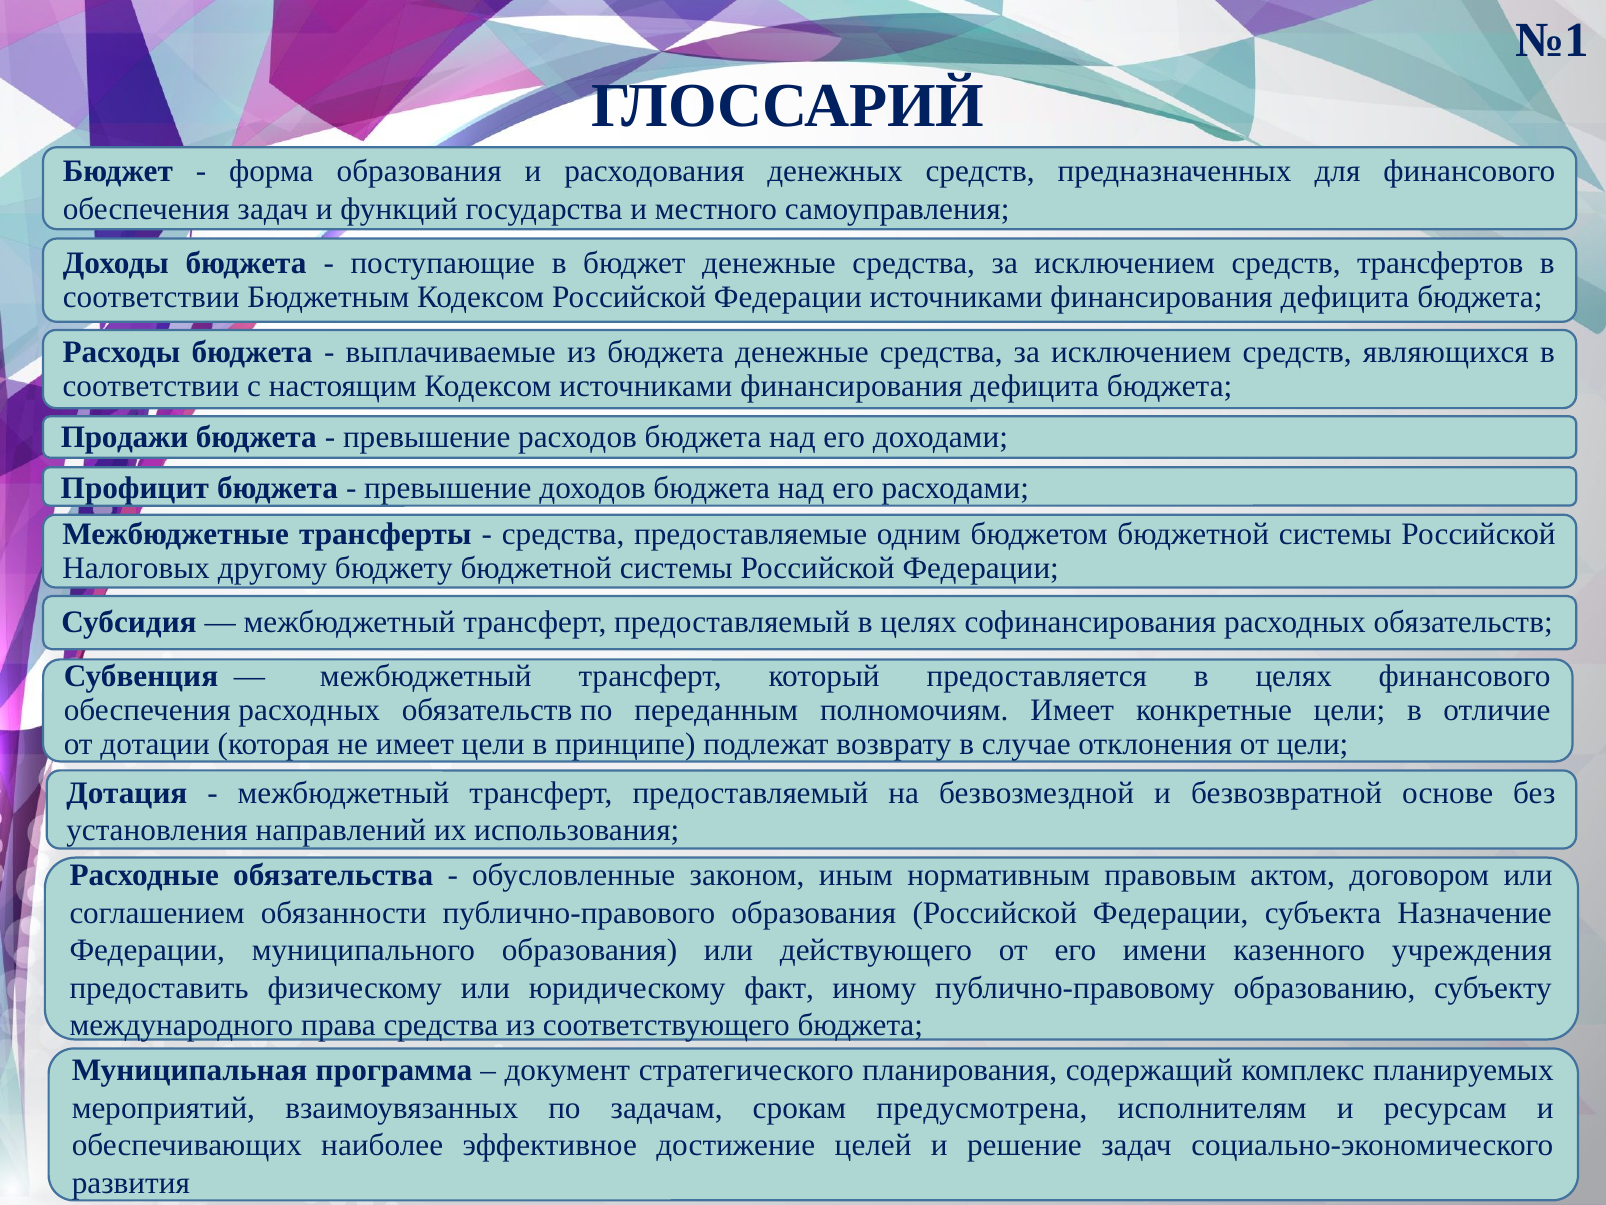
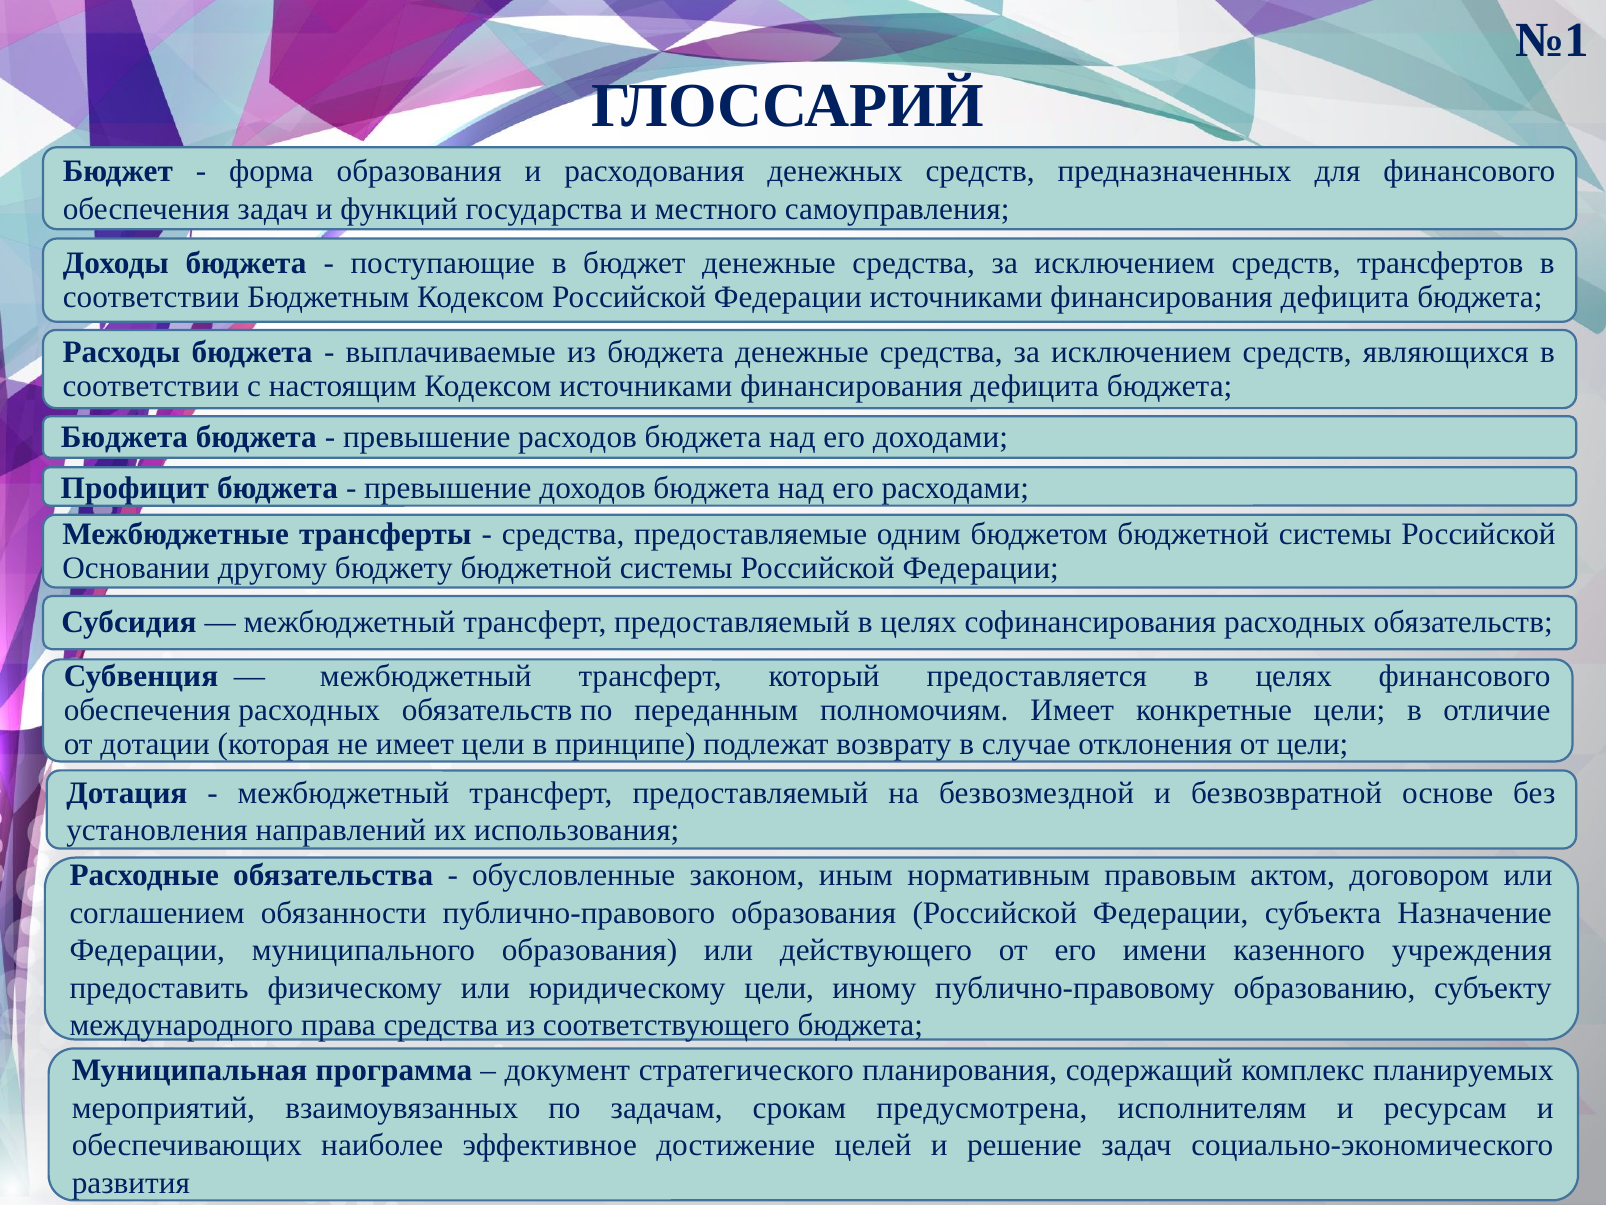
Продажи: Продажи -> Бюджета (124, 437)
Налоговых: Налоговых -> Основании (136, 568)
юридическому факт: факт -> цели (779, 988)
